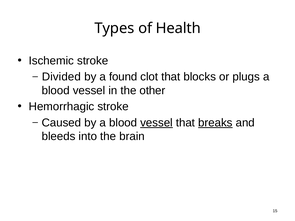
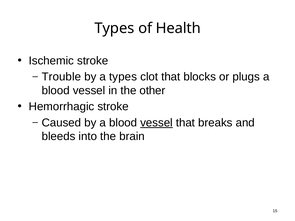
Divided: Divided -> Trouble (61, 77)
a found: found -> types (123, 77)
breaks underline: present -> none (215, 123)
